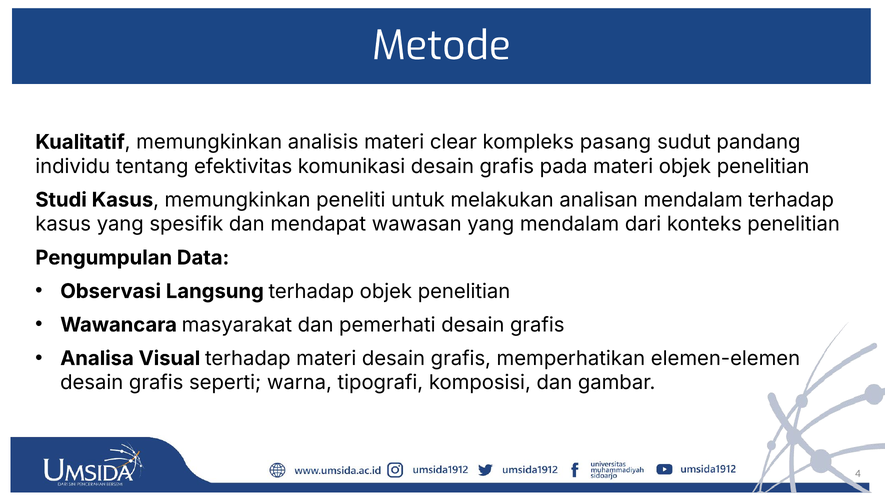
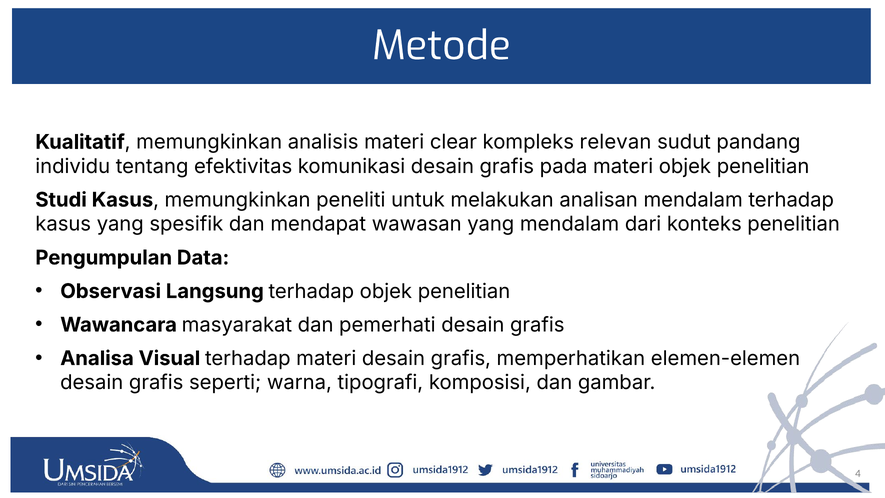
pasang: pasang -> relevan (615, 142)
